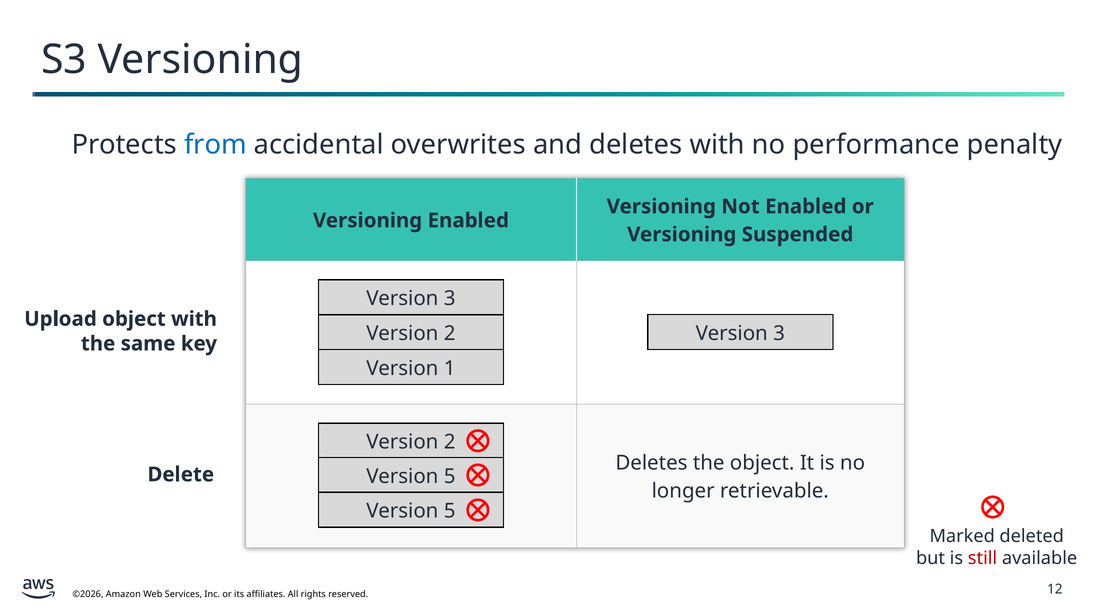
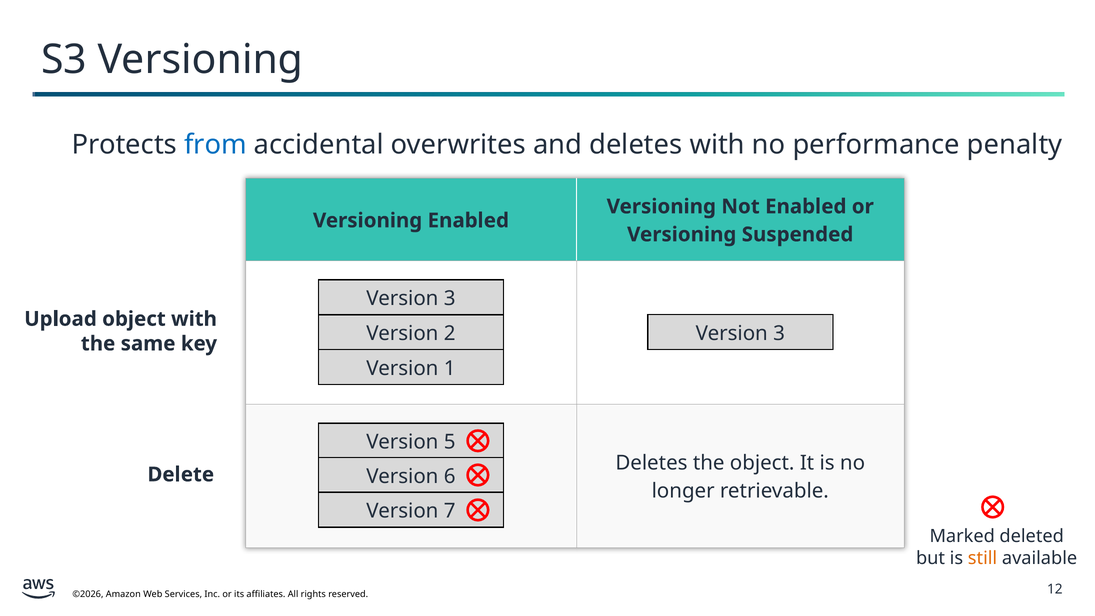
2: 2 -> 5 (450, 442)
5: 5 -> 6 (450, 476)
5: 5 -> 7 (450, 511)
still colour: red -> orange (983, 558)
